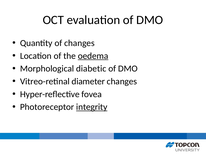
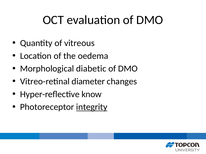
of changes: changes -> vitreous (79, 43)
oedema underline: present -> none (93, 56)
fovea: fovea -> know (92, 95)
